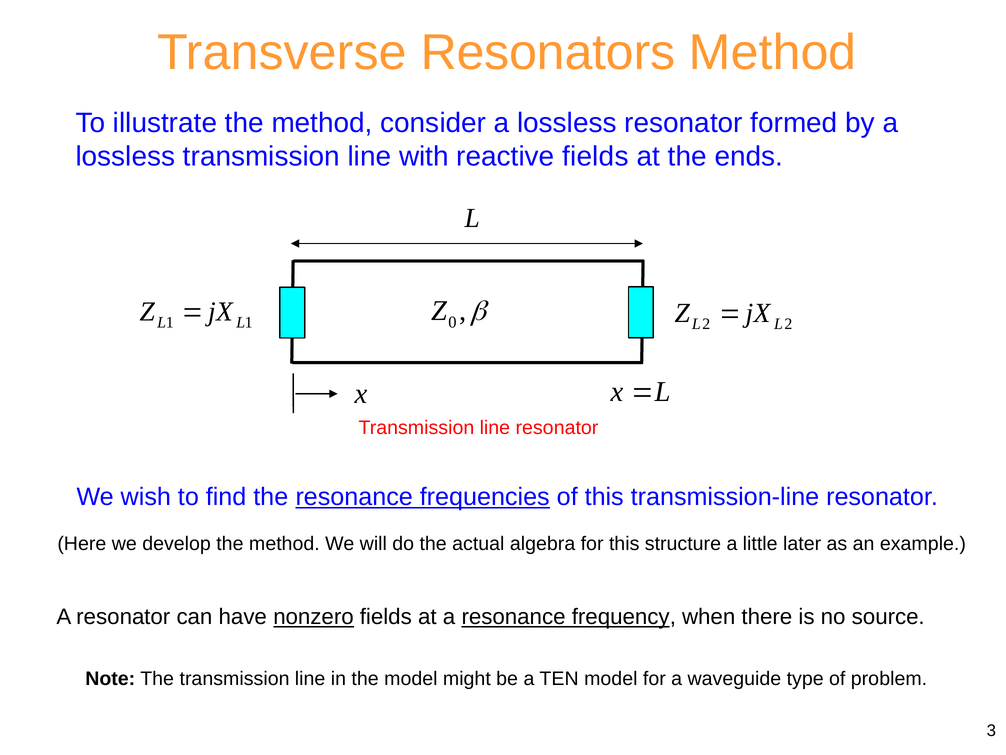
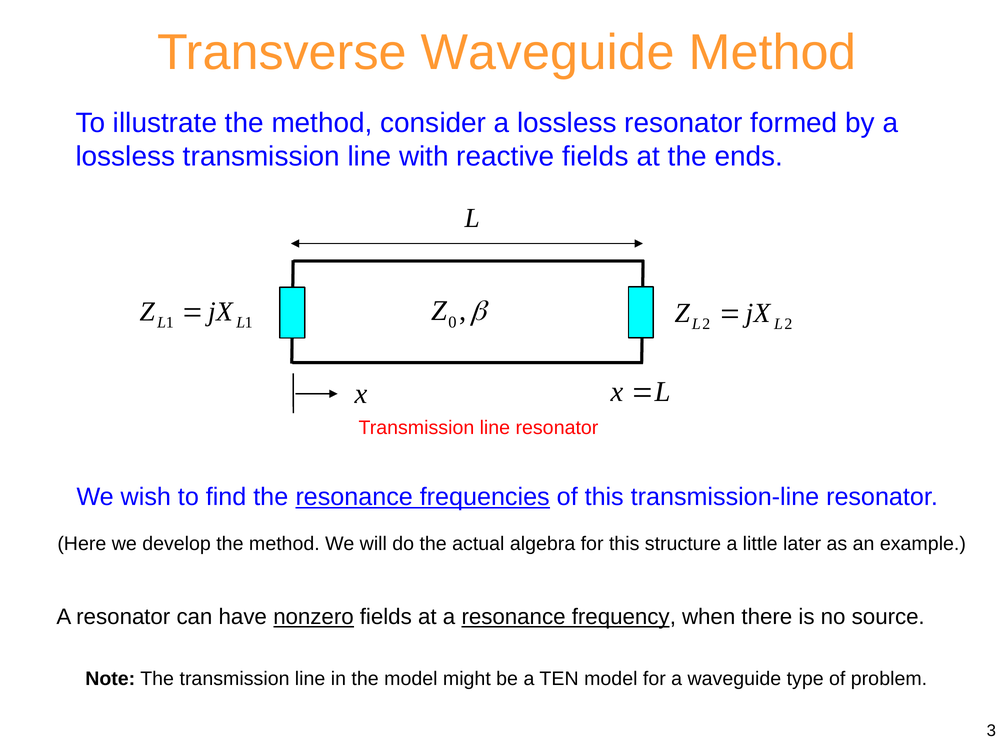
Transverse Resonators: Resonators -> Waveguide (548, 53)
